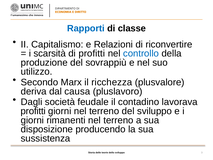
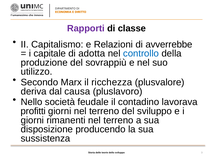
Rapporti colour: blue -> purple (86, 28)
riconvertire: riconvertire -> avverrebbe (169, 44)
scarsità: scarsità -> capitale (50, 53)
di profitti: profitti -> adotta (92, 53)
Dagli: Dagli -> Nello (32, 102)
